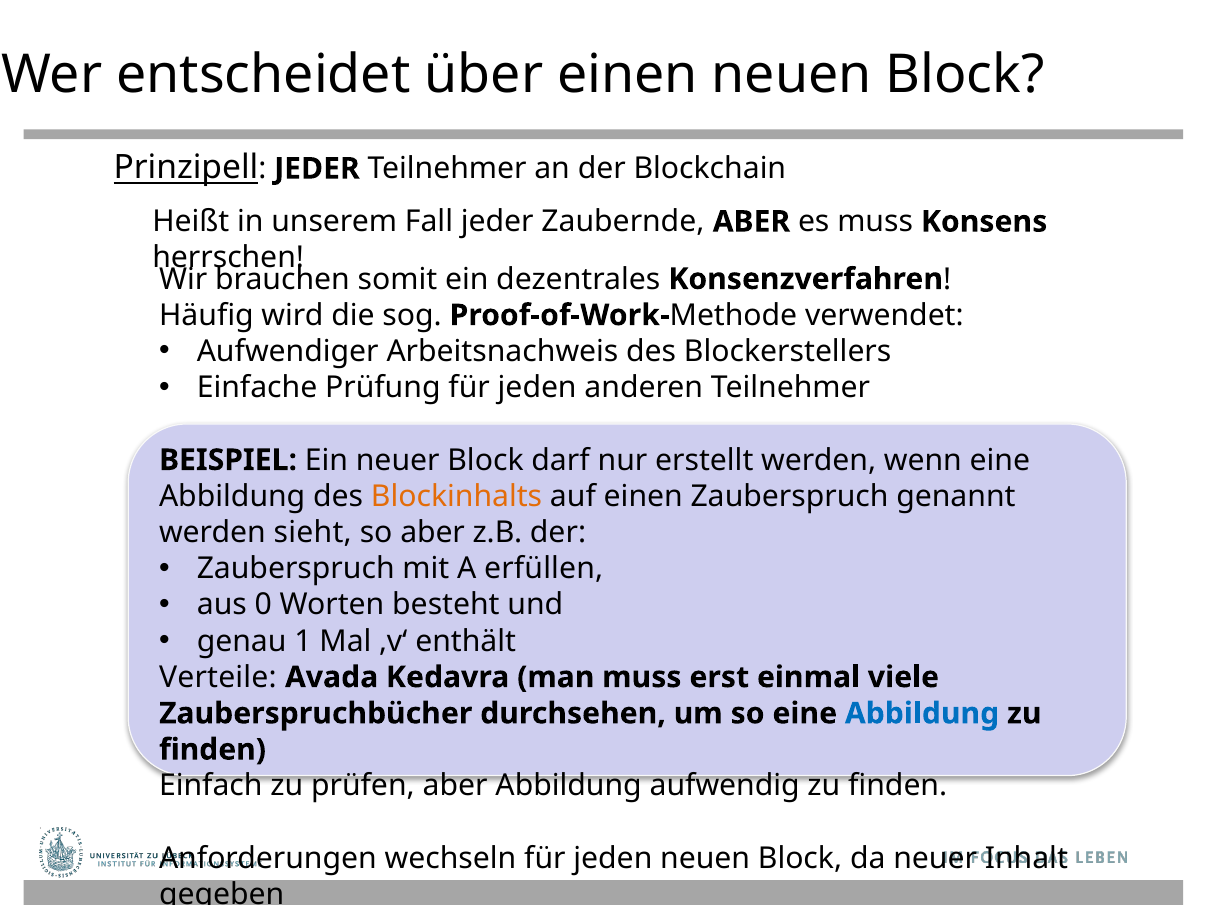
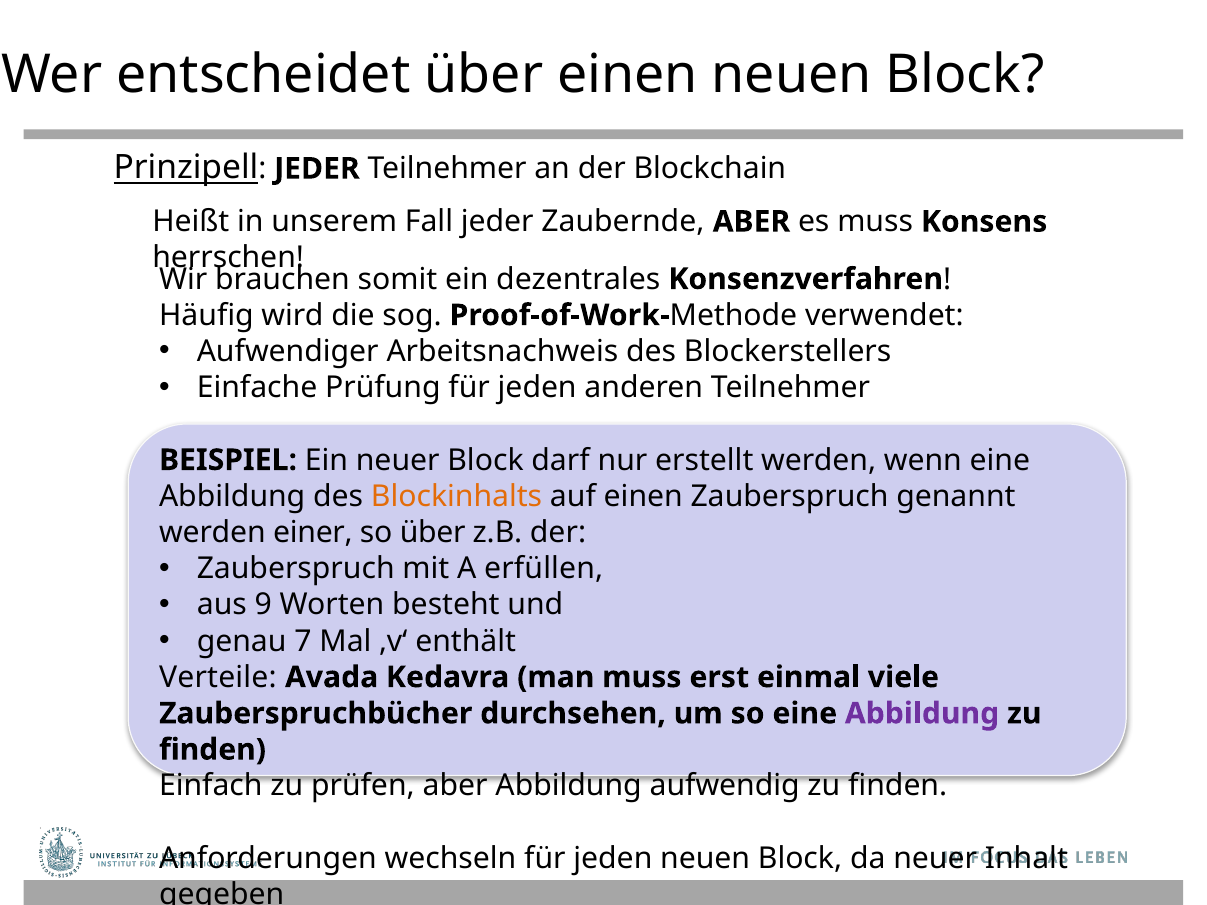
sieht: sieht -> einer (313, 533)
so aber: aber -> über (433, 533)
0: 0 -> 9 (263, 605)
1: 1 -> 7 (303, 641)
Abbildung colour: blue -> purple (922, 714)
